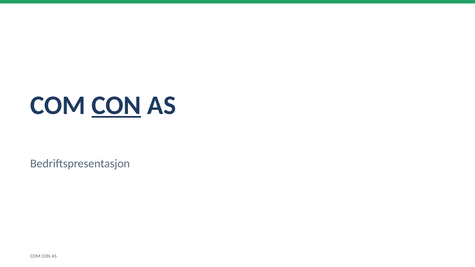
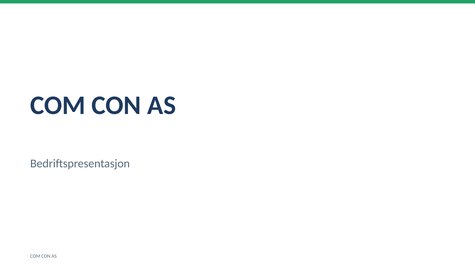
CON underline: present -> none (116, 105)
